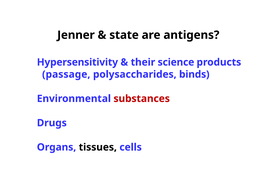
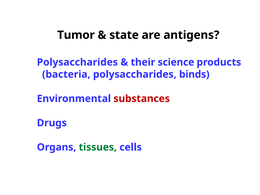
Jenner: Jenner -> Tumor (76, 35)
Hypersensitivity: Hypersensitivity -> Polysaccharides (77, 62)
passage: passage -> bacteria (66, 74)
tissues colour: black -> green (98, 147)
